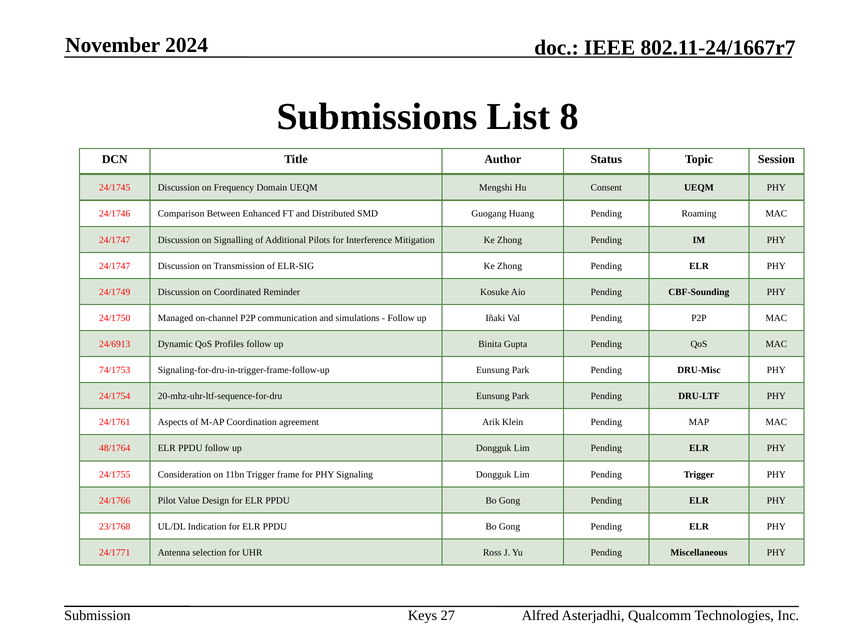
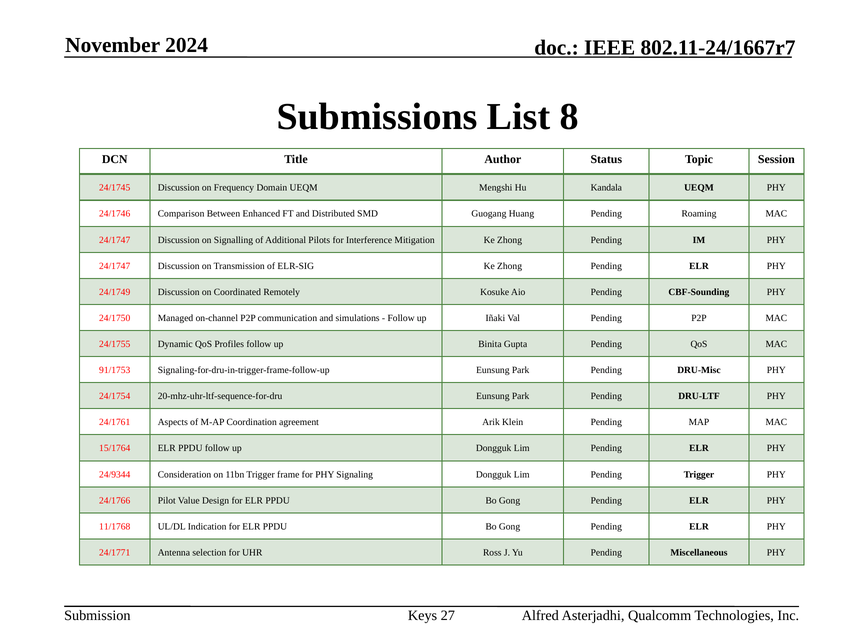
Consent: Consent -> Kandala (606, 188)
Reminder: Reminder -> Remotely (282, 292)
24/6913: 24/6913 -> 24/1755 (115, 344)
74/1753: 74/1753 -> 91/1753 (115, 370)
48/1764: 48/1764 -> 15/1764 (115, 448)
24/1755: 24/1755 -> 24/9344 (115, 474)
23/1768: 23/1768 -> 11/1768 (115, 526)
